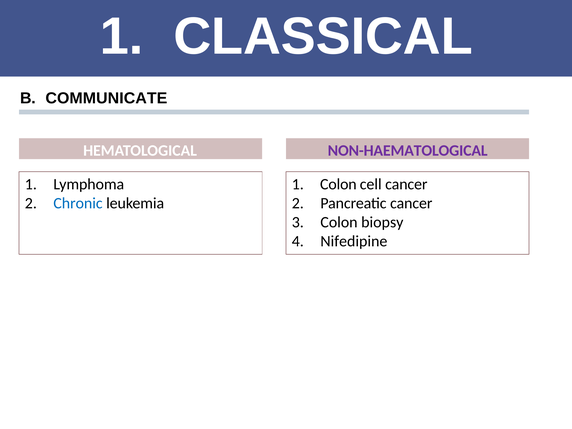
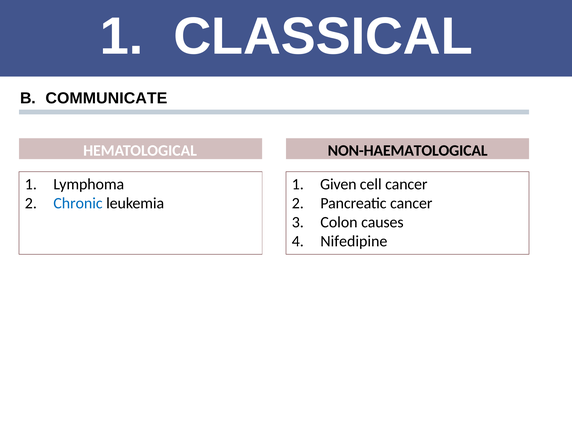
NON-HAEMATOLOGICAL colour: purple -> black (408, 151)
1 Colon: Colon -> Given (338, 184)
biopsy: biopsy -> causes (382, 222)
